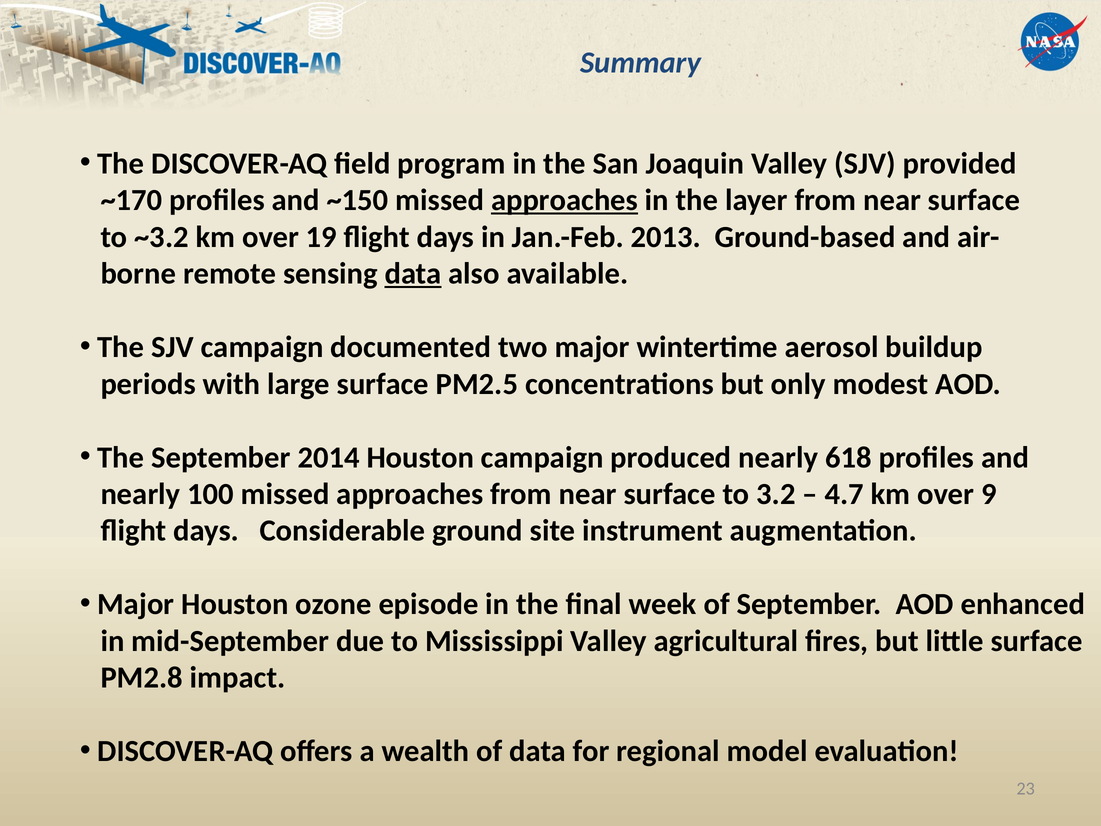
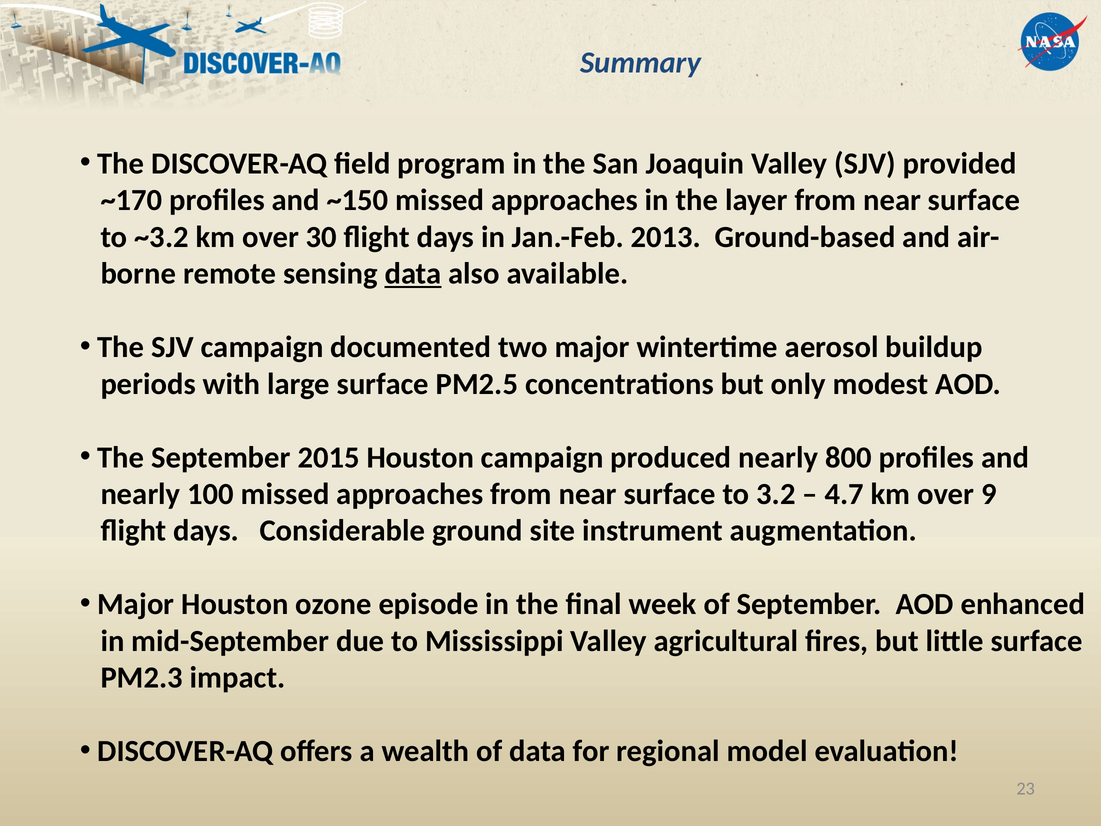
approaches underline: present -> none (565, 200)
19: 19 -> 30 (321, 237)
2014: 2014 -> 2015 (329, 457)
618: 618 -> 800 (848, 457)
PM2.8: PM2.8 -> PM2.3 (142, 678)
